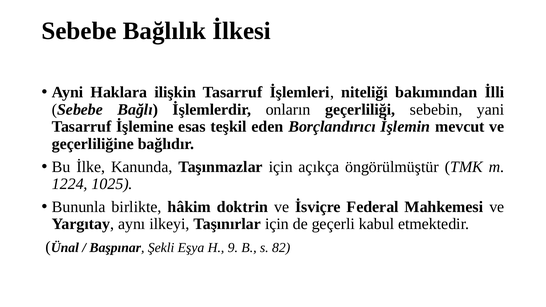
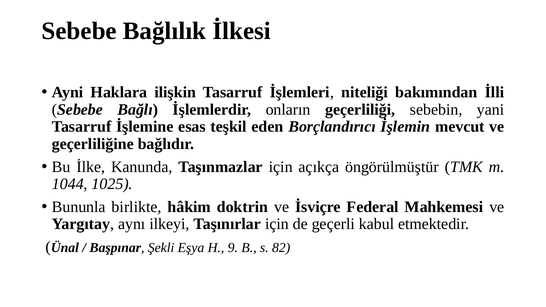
1224: 1224 -> 1044 (70, 184)
